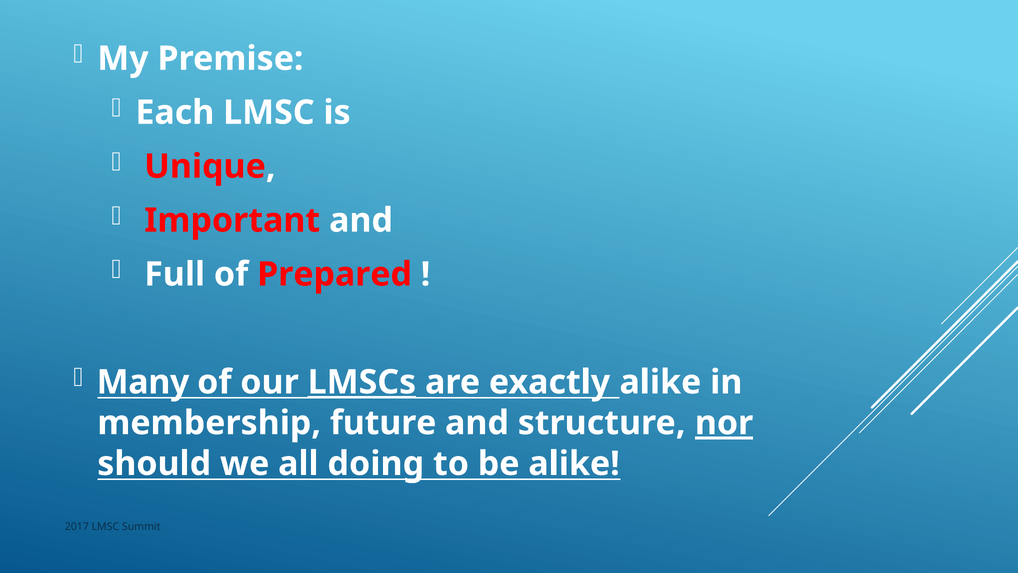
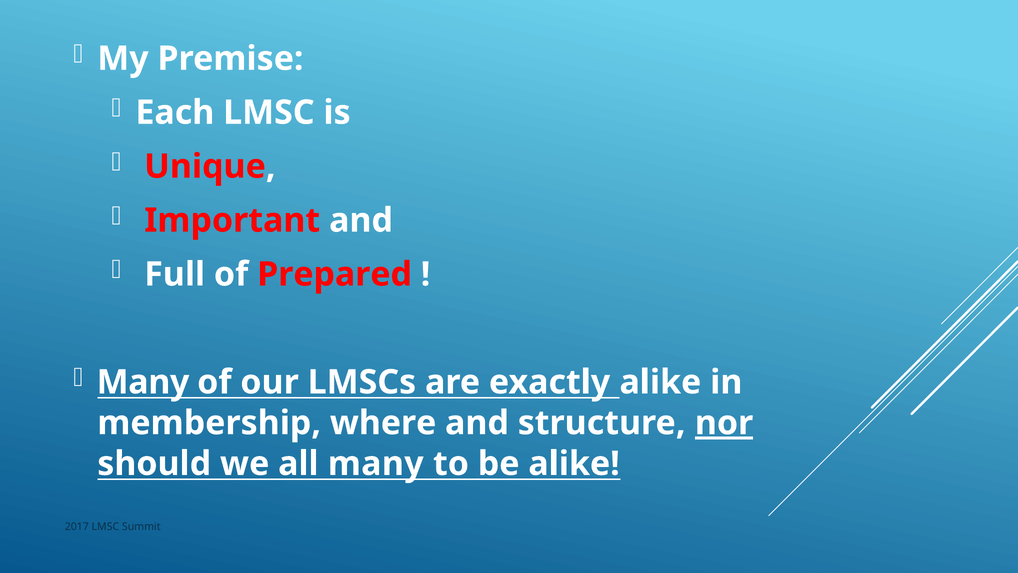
LMSCs underline: present -> none (362, 382)
future: future -> where (383, 423)
all doing: doing -> many (376, 463)
